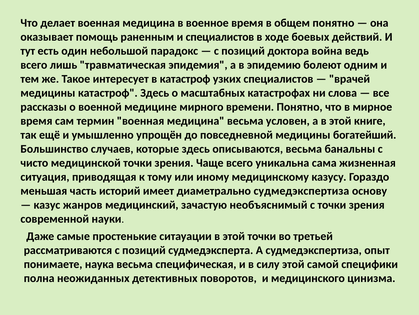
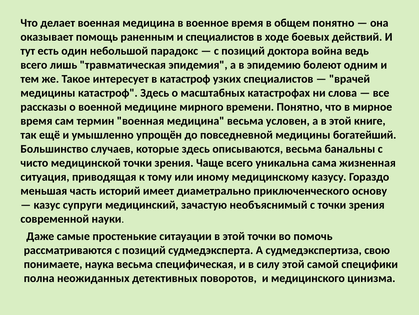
диаметрально судмедэкспертиза: судмедэкспертиза -> приключенческого (301, 191)
жанров: жанров -> супруги (83, 205)
третьей: третьей -> помочь (313, 236)
опыт: опыт -> свою (377, 250)
